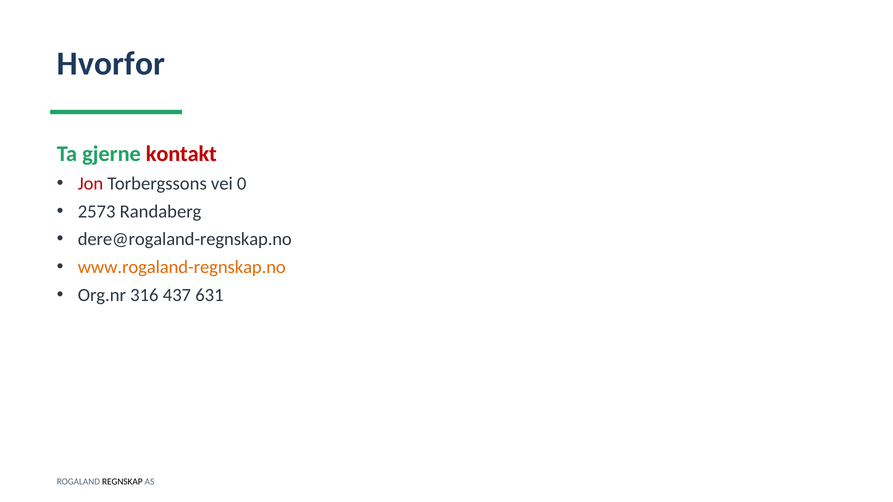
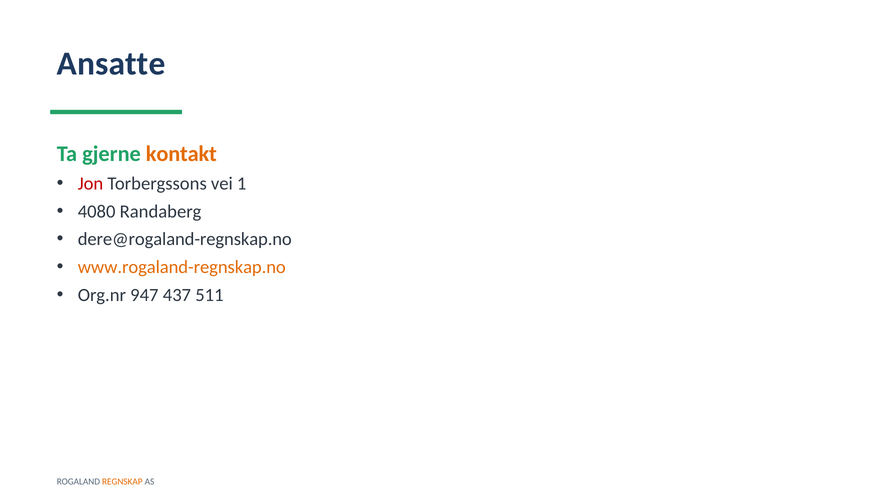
Hvorfor: Hvorfor -> Ansatte (111, 64)
kontakt colour: red -> orange (181, 154)
0: 0 -> 1 (242, 184)
2573: 2573 -> 4080 (97, 212)
316: 316 -> 947 (144, 295)
631: 631 -> 511 (209, 295)
REGNSKAP colour: black -> orange (122, 482)
